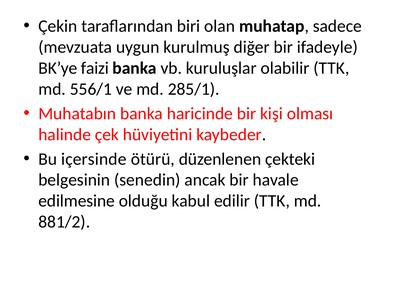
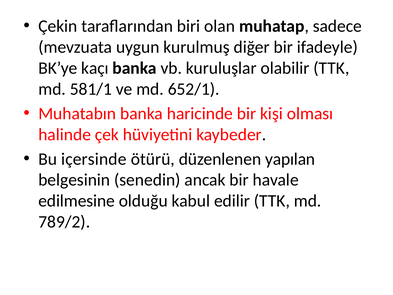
faizi: faizi -> kaçı (95, 68)
556/1: 556/1 -> 581/1 (91, 89)
285/1: 285/1 -> 652/1 (194, 89)
çekteki: çekteki -> yapılan (290, 159)
881/2: 881/2 -> 789/2 (64, 222)
